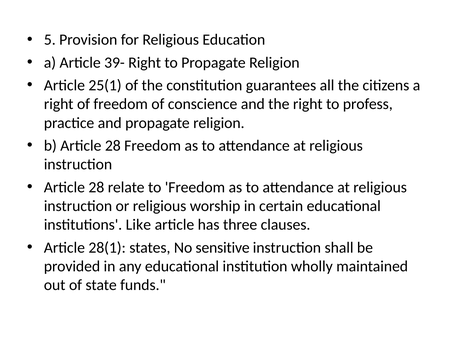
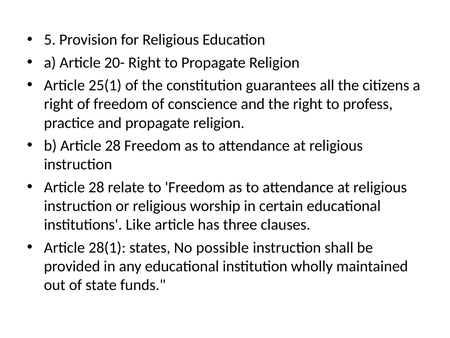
39-: 39- -> 20- (114, 62)
sensitive: sensitive -> possible (222, 247)
